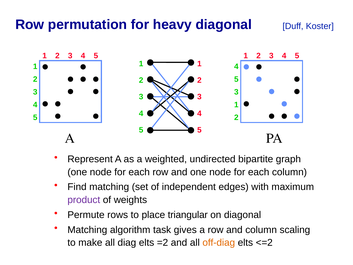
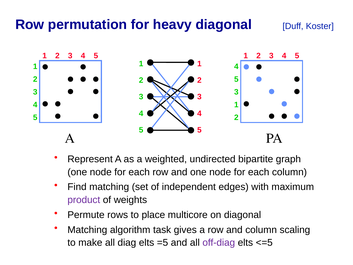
triangular: triangular -> multicore (188, 215)
=2: =2 -> =5 (162, 243)
off-diag colour: orange -> purple (219, 243)
<=2: <=2 -> <=5 (264, 243)
